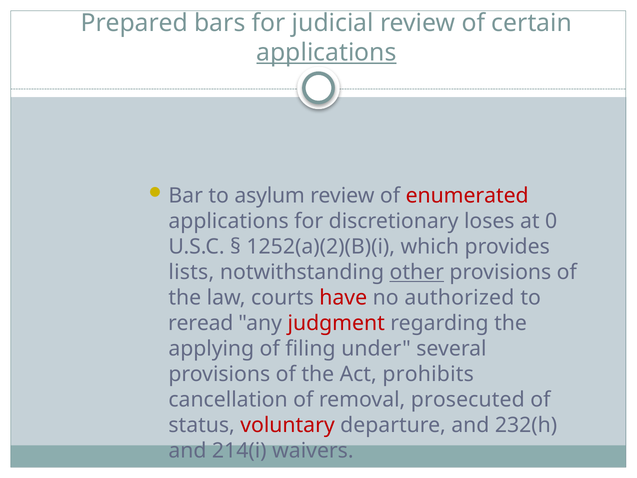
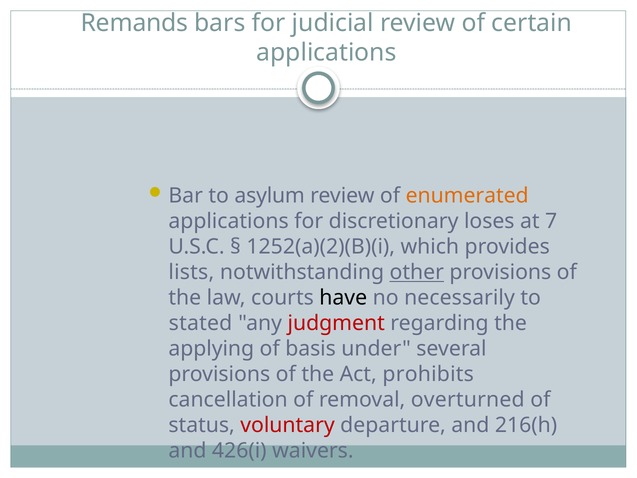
Prepared: Prepared -> Remands (134, 23)
applications underline: present -> none (326, 53)
enumerated colour: red -> orange (467, 196)
0: 0 -> 7 (551, 221)
have colour: red -> black (343, 298)
authorized: authorized -> necessarily (460, 298)
reread: reread -> stated (201, 323)
filing: filing -> basis (311, 349)
prosecuted: prosecuted -> overturned (468, 400)
232(h: 232(h -> 216(h (526, 425)
214(i: 214(i -> 426(i (239, 451)
